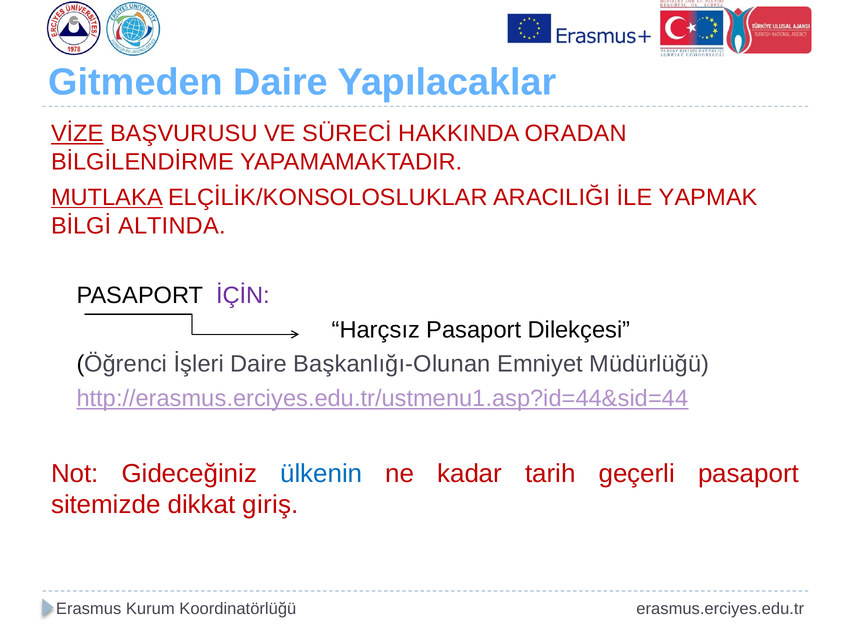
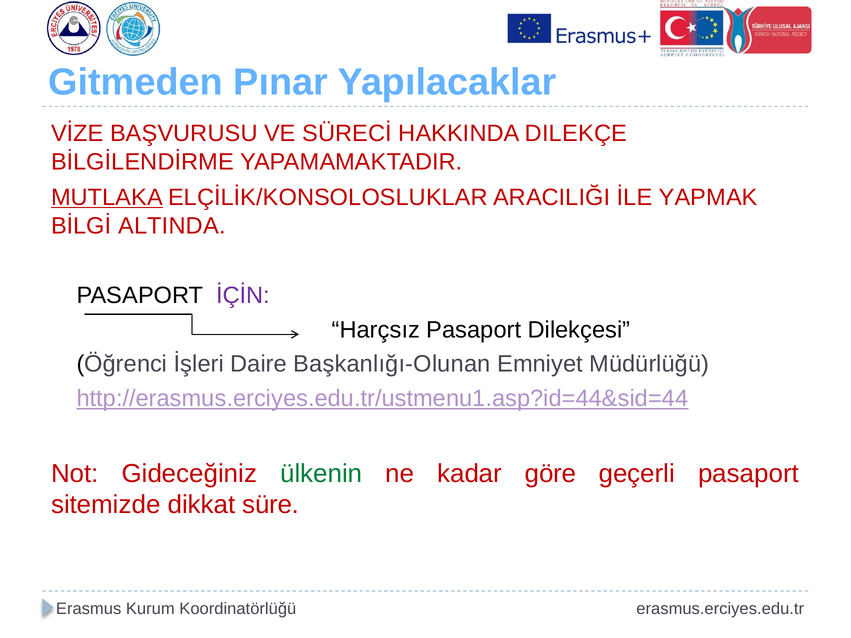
Gitmeden Daire: Daire -> Pınar (281, 82)
VİZE underline: present -> none (77, 134)
ORADAN: ORADAN -> DILEKÇE (576, 134)
ülkenin colour: blue -> green (321, 474)
tarih: tarih -> göre (551, 474)
giriş: giriş -> süre (271, 505)
